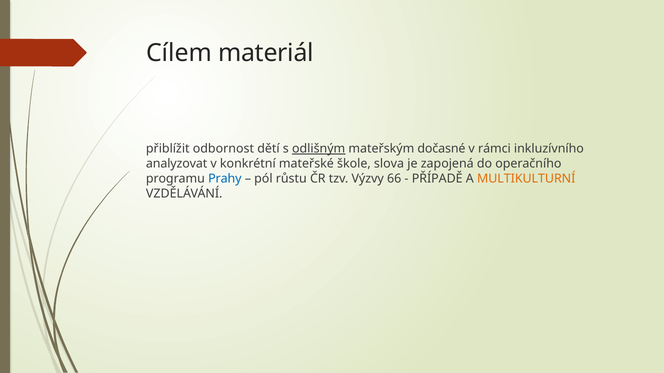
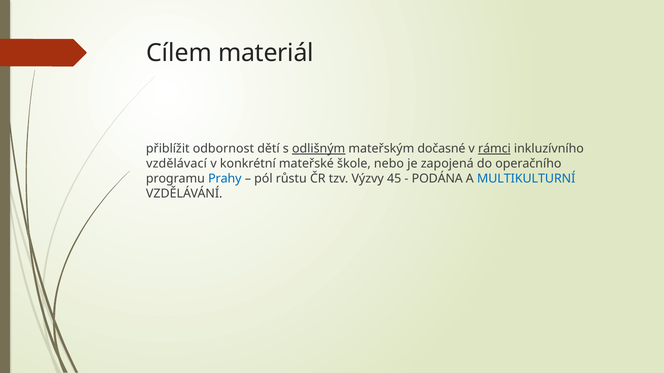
rámci underline: none -> present (494, 149)
analyzovat: analyzovat -> vzdělávací (177, 164)
slova: slova -> nebo (389, 164)
66: 66 -> 45 (394, 179)
PŘÍPADĚ: PŘÍPADĚ -> PODÁNA (437, 179)
MULTIKULTURNÍ colour: orange -> blue (526, 179)
